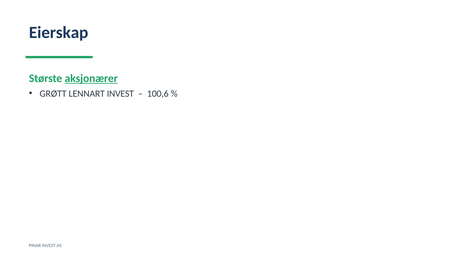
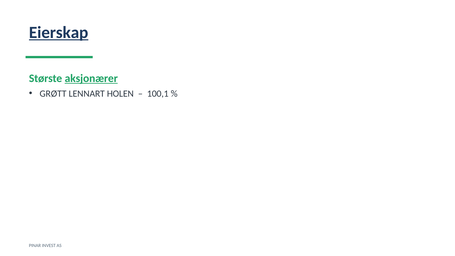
Eierskap underline: none -> present (59, 32)
LENNART INVEST: INVEST -> HOLEN (120, 94)
100,6: 100,6 -> 100,1 (158, 94)
